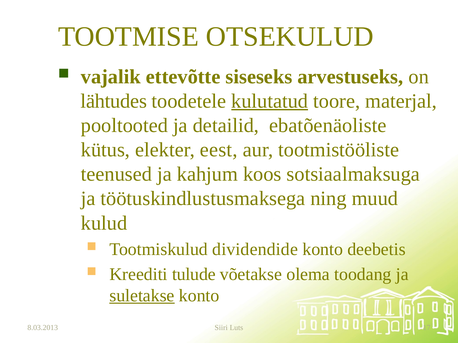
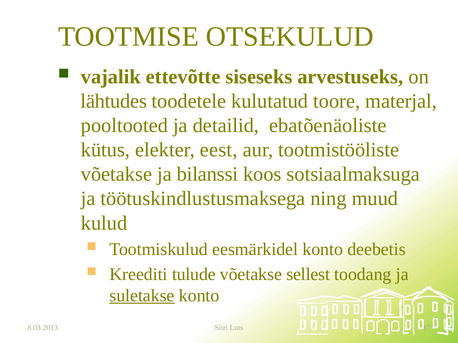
kulutatud underline: present -> none (270, 101)
teenused: teenused -> võetakse (116, 174)
kahjum: kahjum -> bilanssi (208, 174)
dividendide: dividendide -> eesmärkidel (255, 250)
olema: olema -> sellest (308, 275)
